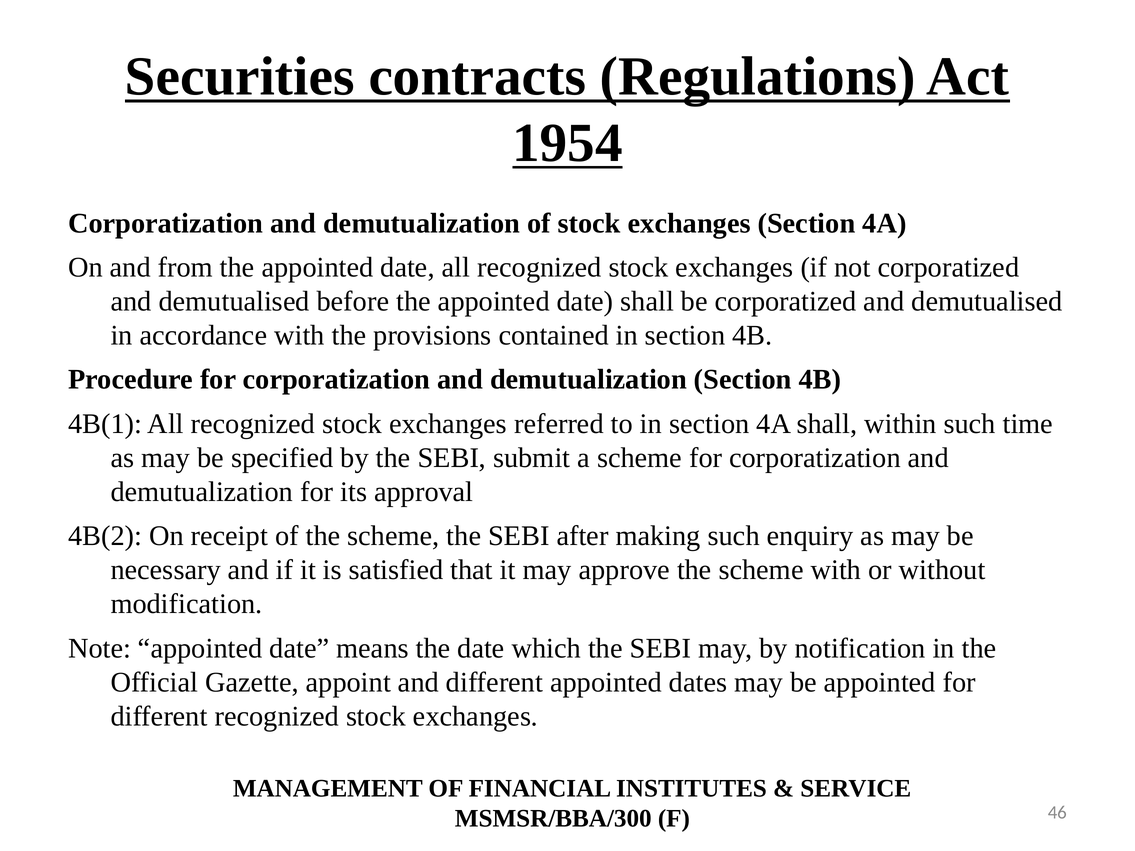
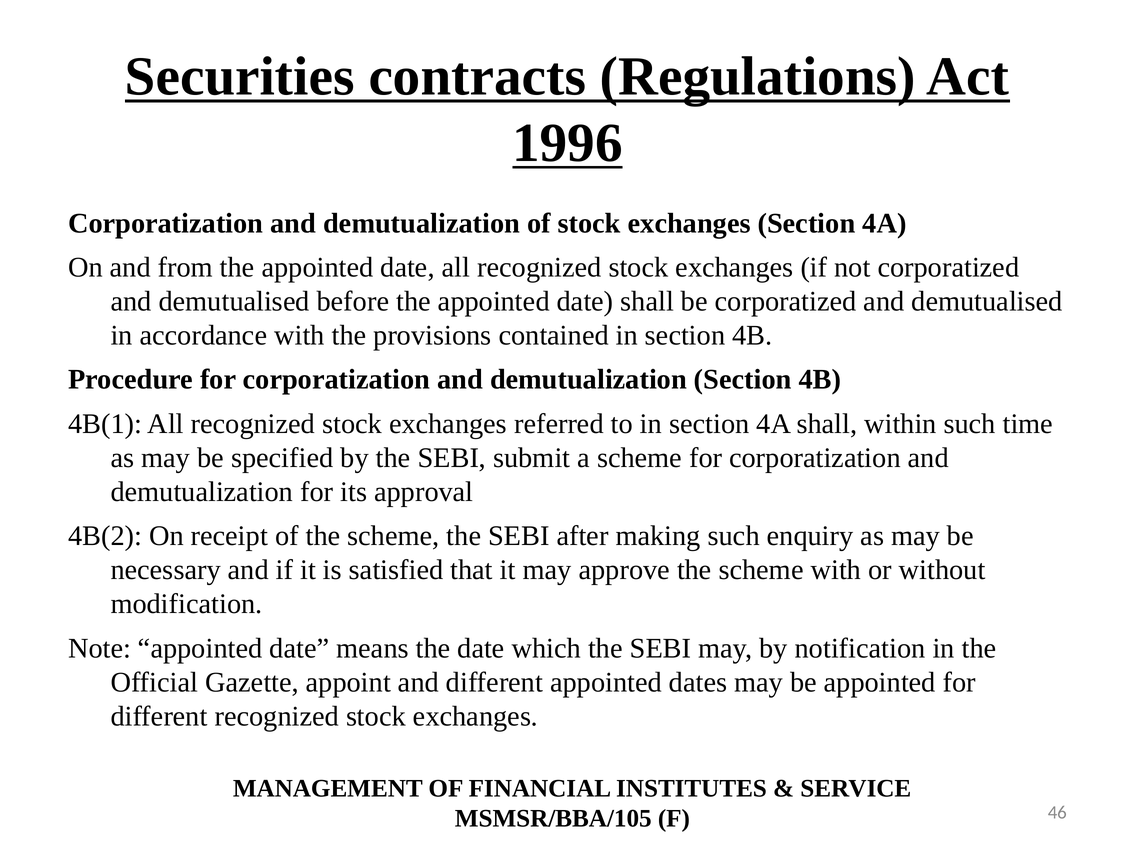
1954: 1954 -> 1996 (567, 143)
MSMSR/BBA/300: MSMSR/BBA/300 -> MSMSR/BBA/105 (553, 819)
